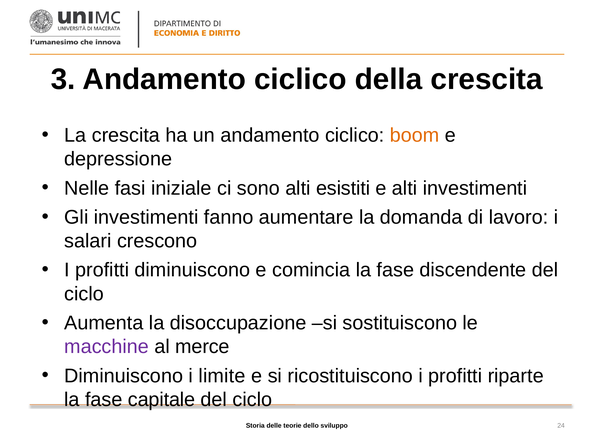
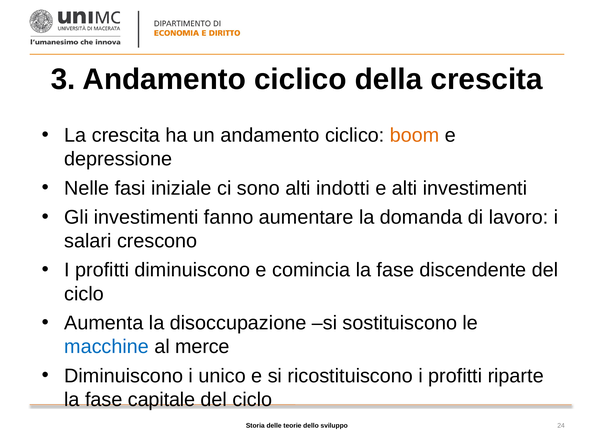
esistiti: esistiti -> indotti (343, 188)
macchine colour: purple -> blue (107, 346)
limite: limite -> unico (222, 375)
